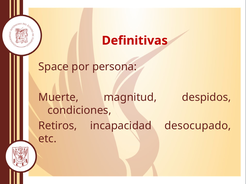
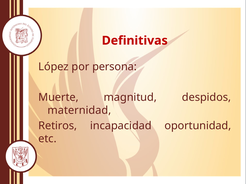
Space: Space -> López (53, 67)
condiciones: condiciones -> maternidad (79, 111)
desocupado: desocupado -> oportunidad (198, 126)
